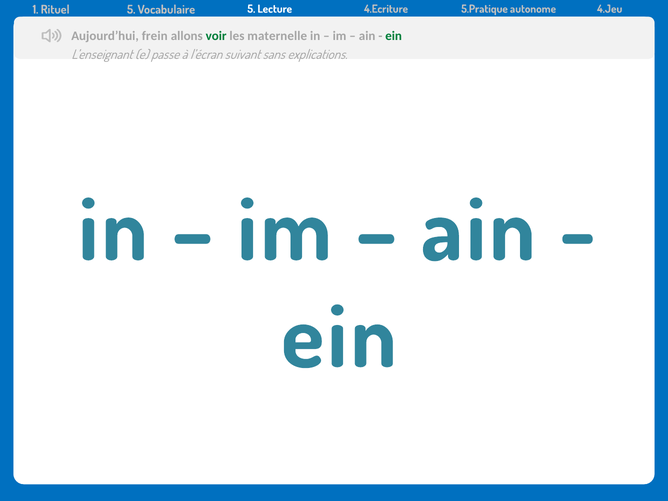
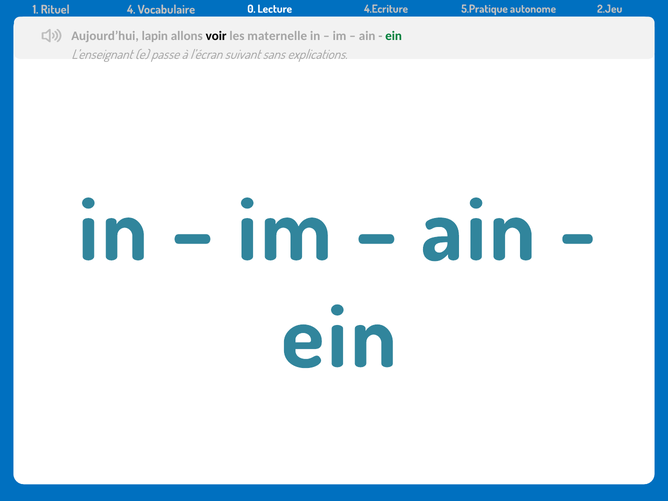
Rituel 5: 5 -> 4 (131, 10)
Vocabulaire 5: 5 -> 0 (251, 9)
4.Jeu: 4.Jeu -> 2.Jeu (610, 9)
frein: frein -> lapin (155, 36)
voir colour: green -> black (216, 36)
